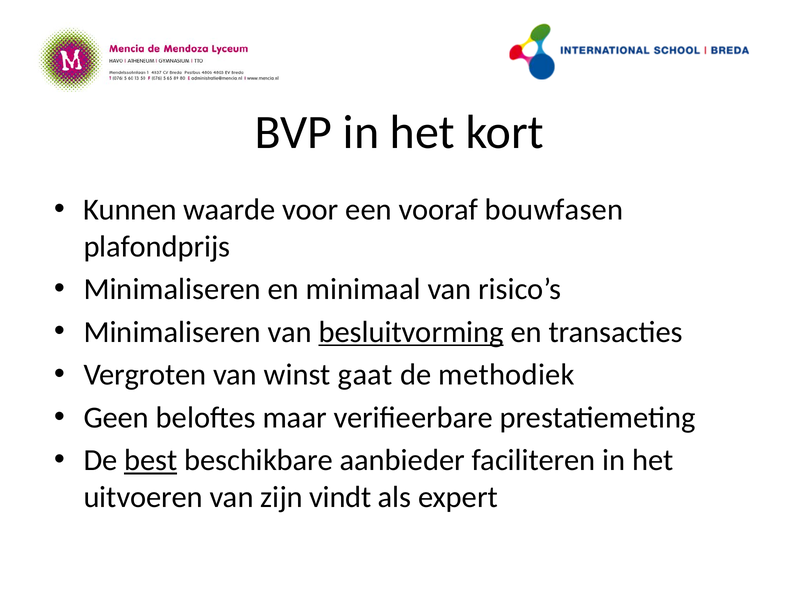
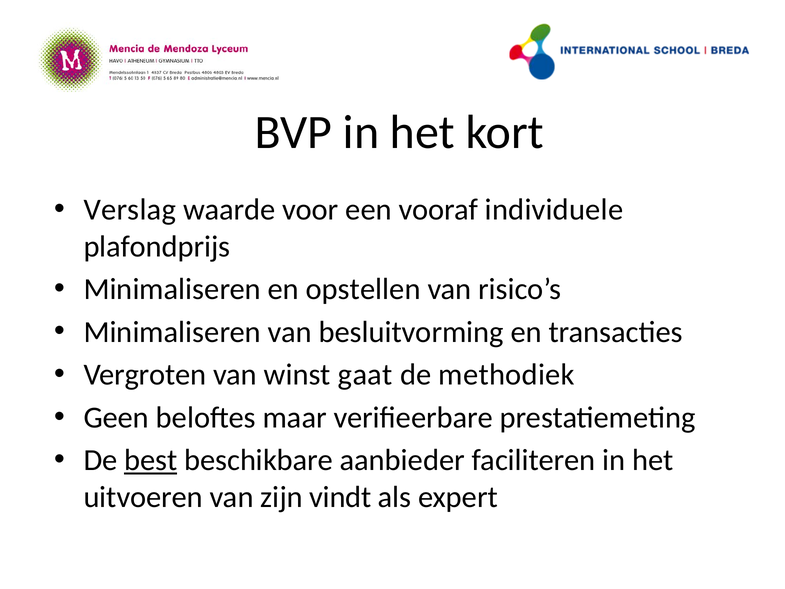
Kunnen: Kunnen -> Verslag (130, 210)
bouwfasen: bouwfasen -> individuele (554, 210)
minimaal: minimaal -> opstellen (363, 289)
besluitvorming underline: present -> none (411, 332)
